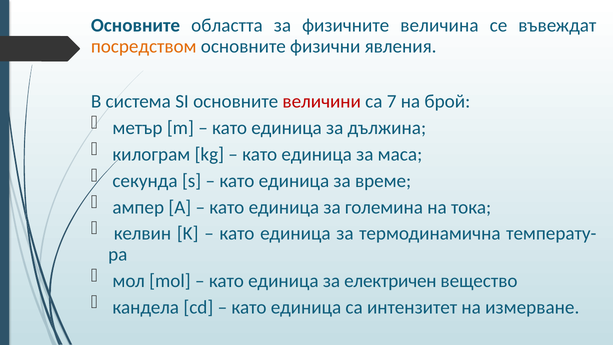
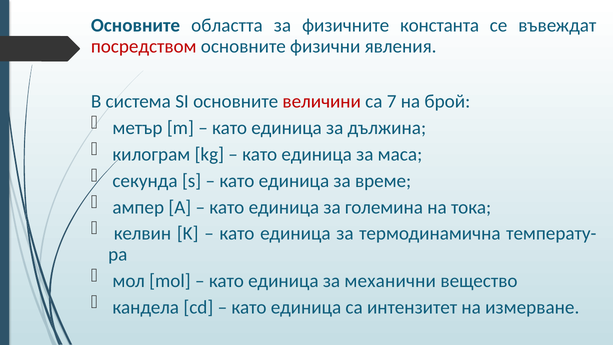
величина: величина -> константа (440, 26)
посредством colour: orange -> red (144, 46)
електричен: електричен -> механични (390, 281)
